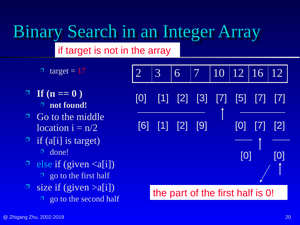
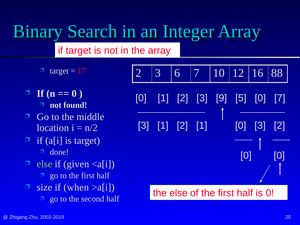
16 12: 12 -> 88 (277, 73)
3 7: 7 -> 9 (221, 98)
5 7: 7 -> 0 (260, 98)
6: 6 -> 3 (143, 126)
2 9: 9 -> 1 (202, 126)
0 7: 7 -> 3 (260, 126)
else colour: light blue -> light green (44, 164)
given: given -> when (76, 187)
the part: part -> else (179, 193)
